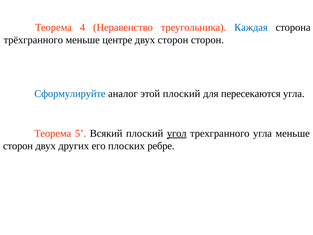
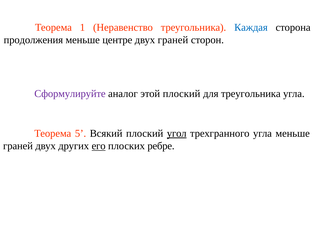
4: 4 -> 1 (82, 27)
трёхгранного: трёхгранного -> продолжения (33, 40)
двух сторон: сторон -> граней (173, 40)
Сформулируйте colour: blue -> purple (70, 93)
для пересекаются: пересекаются -> треугольника (251, 93)
сторон: сторон -> граней (18, 146)
его underline: none -> present (99, 146)
